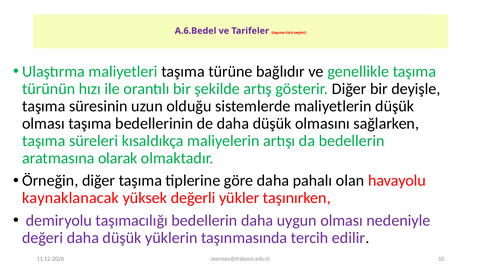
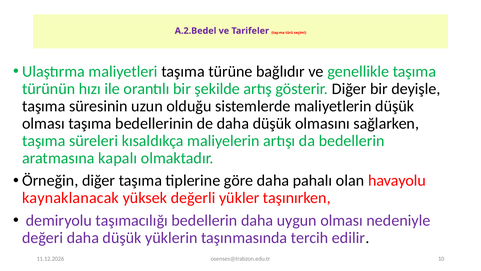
A.6.Bedel: A.6.Bedel -> A.2.Bedel (196, 31)
olarak: olarak -> kapalı (118, 158)
